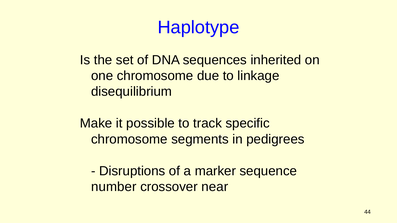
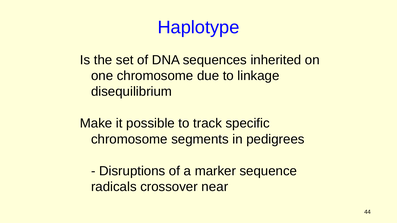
number: number -> radicals (114, 187)
